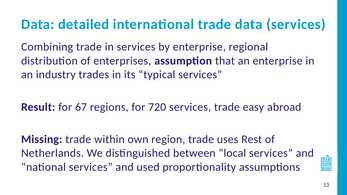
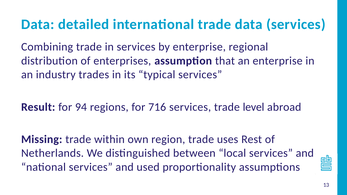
67: 67 -> 94 (81, 107)
720: 720 -> 716 (157, 107)
easy: easy -> level (254, 107)
